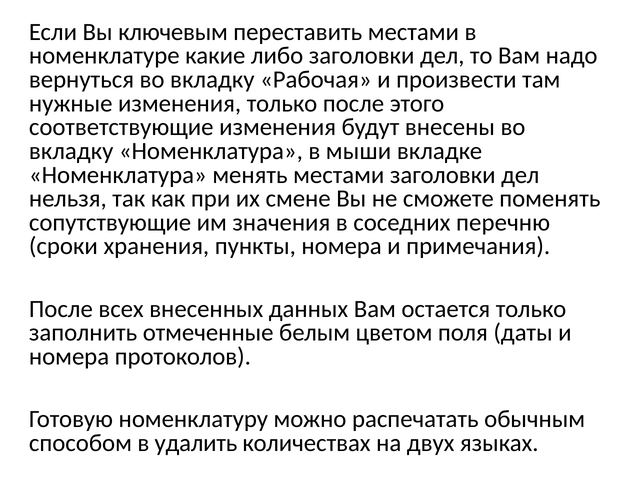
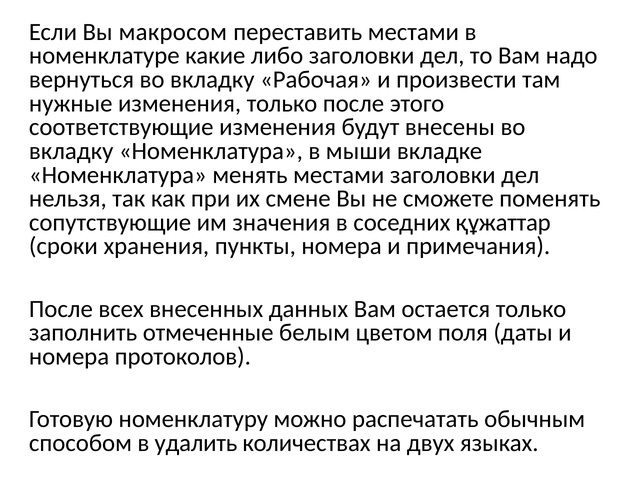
ключевым: ключевым -> макросом (173, 32)
перечню: перечню -> құжаттар (503, 223)
